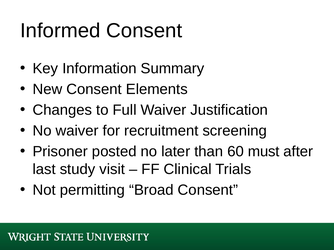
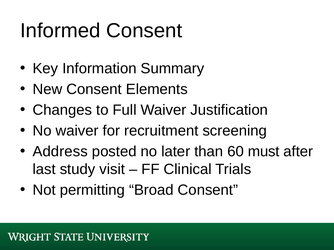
Prisoner: Prisoner -> Address (60, 152)
